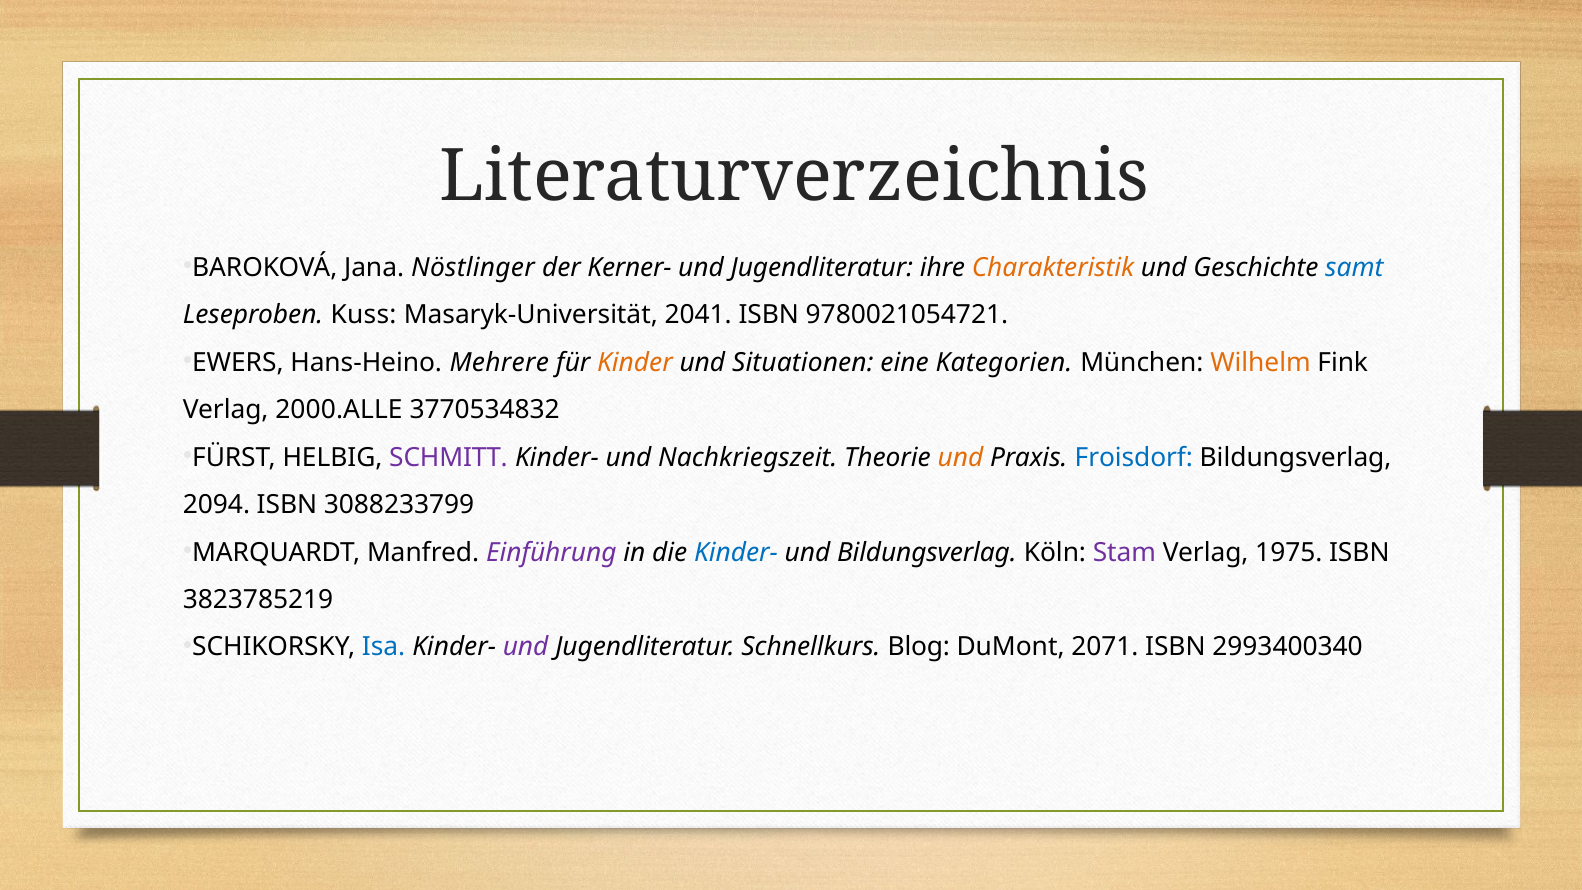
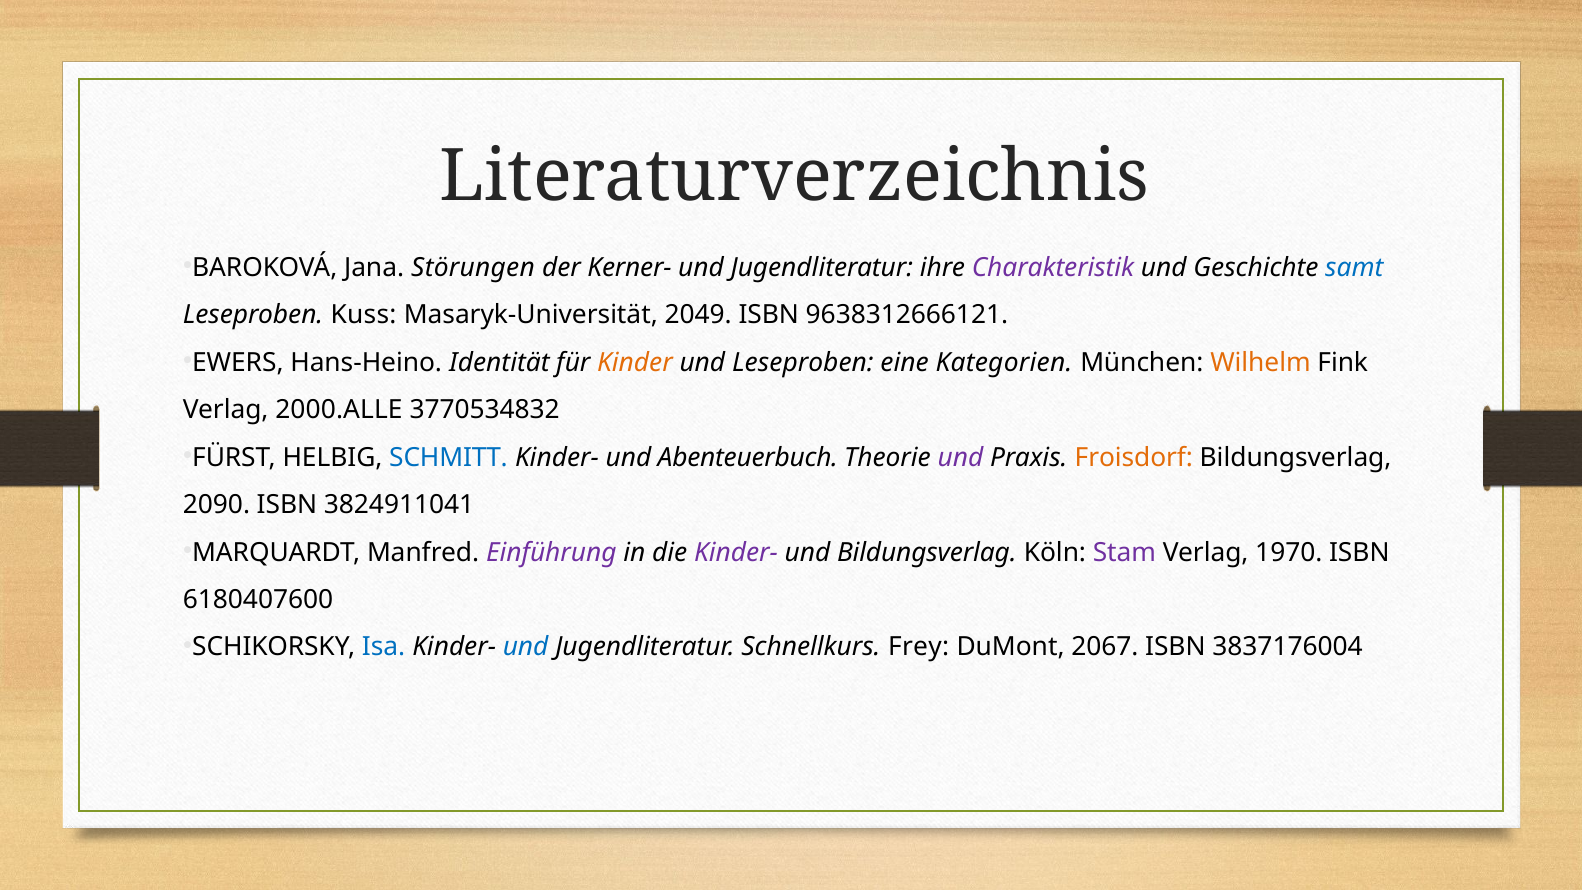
Nöstlinger: Nöstlinger -> Störungen (473, 268)
Charakteristik colour: orange -> purple (1053, 268)
2041: 2041 -> 2049 (698, 315)
9780021054721: 9780021054721 -> 9638312666121 (907, 315)
Mehrere: Mehrere -> Identität (499, 363)
und Situationen: Situationen -> Leseproben (803, 363)
SCHMITT colour: purple -> blue (449, 457)
Nachkriegszeit: Nachkriegszeit -> Abenteuerbuch (748, 457)
und colour: orange -> purple (960, 457)
Froisdorf colour: blue -> orange (1134, 457)
2094: 2094 -> 2090 (216, 505)
3088233799: 3088233799 -> 3824911041 (399, 505)
Kinder- colour: blue -> purple (736, 552)
1975: 1975 -> 1970 (1289, 552)
3823785219: 3823785219 -> 6180407600 (258, 600)
und colour: purple -> blue (526, 647)
Blog: Blog -> Frey (919, 647)
2071: 2071 -> 2067 (1105, 647)
2993400340: 2993400340 -> 3837176004 (1288, 647)
